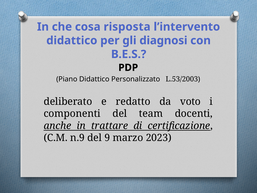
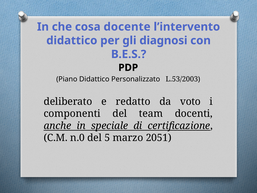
risposta: risposta -> docente (127, 27)
trattare: trattare -> speciale (110, 126)
n.9: n.9 -> n.0 (77, 138)
9: 9 -> 5 (107, 138)
2023: 2023 -> 2051 (159, 138)
